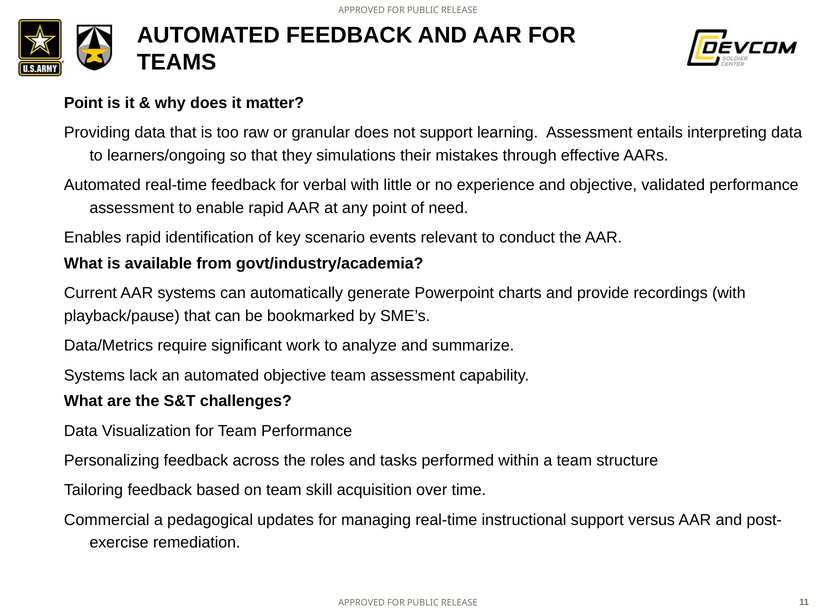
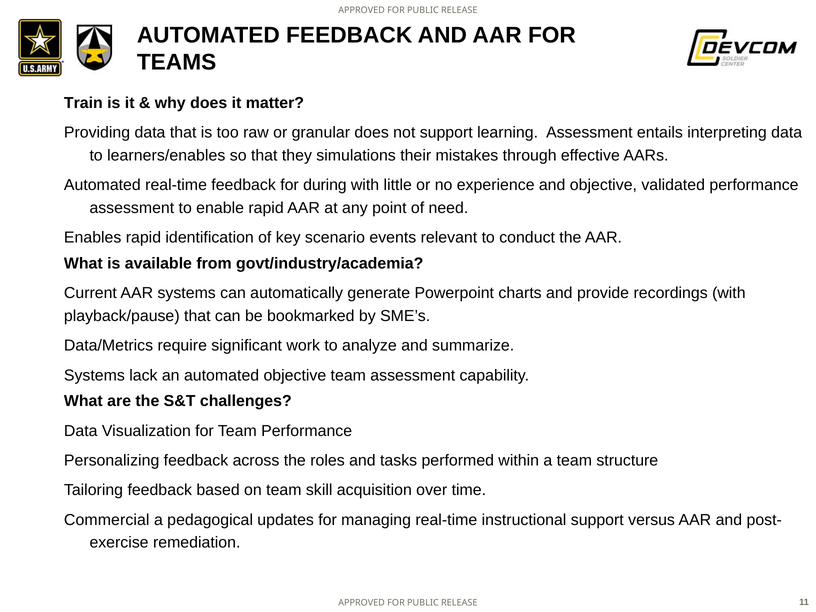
Point: Point -> Train (83, 103)
learners/ongoing: learners/ongoing -> learners/enables (166, 156)
verbal: verbal -> during (325, 185)
